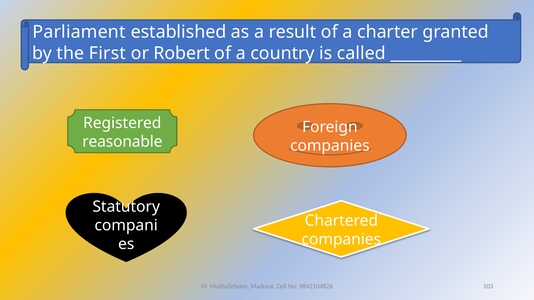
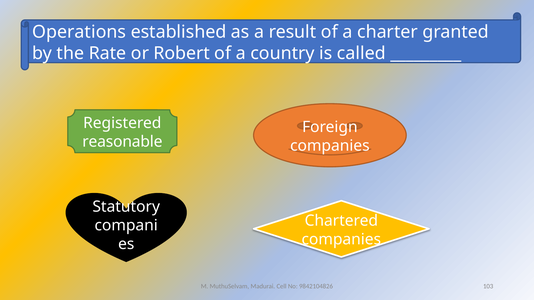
Parliament: Parliament -> Operations (79, 32)
First: First -> Rate (107, 53)
